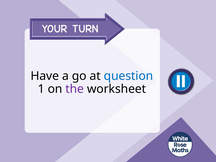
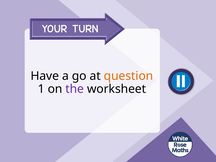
question colour: blue -> orange (128, 76)
